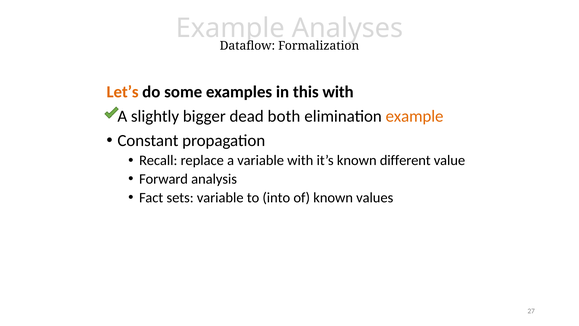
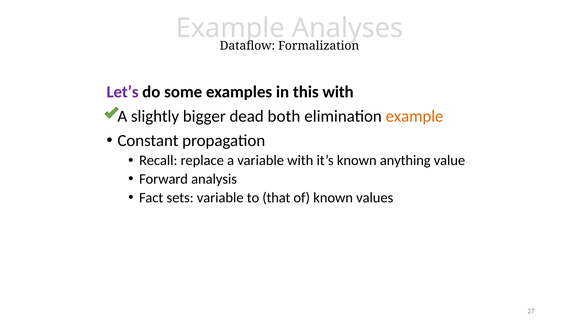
Let’s colour: orange -> purple (123, 92)
different: different -> anything (405, 160)
into: into -> that (276, 198)
